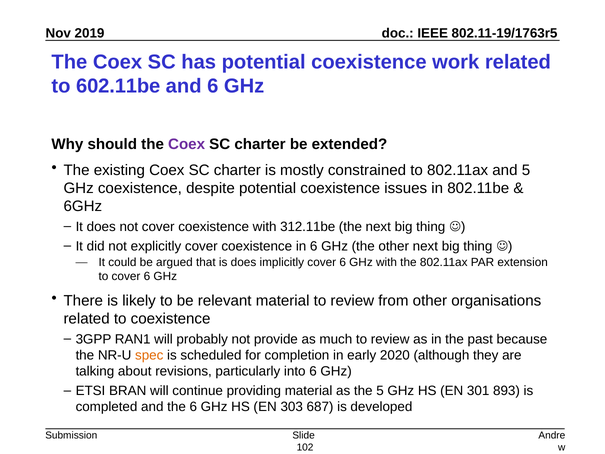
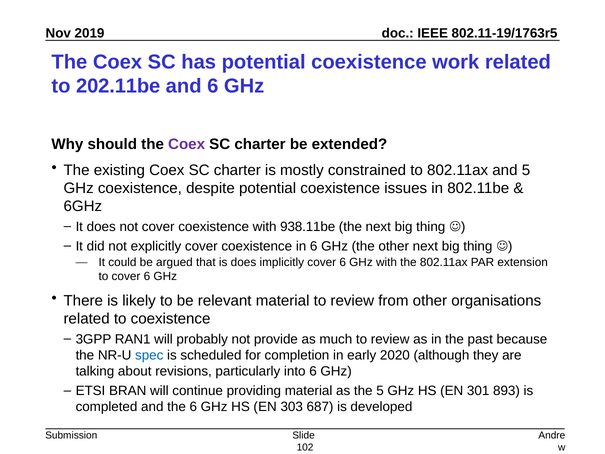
602.11be: 602.11be -> 202.11be (118, 86)
312.11be: 312.11be -> 938.11be (308, 227)
spec colour: orange -> blue (149, 355)
